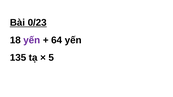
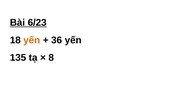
0/23: 0/23 -> 6/23 (37, 23)
yến colour: purple -> orange (32, 40)
64: 64 -> 36 (57, 40)
5: 5 -> 8 (51, 58)
